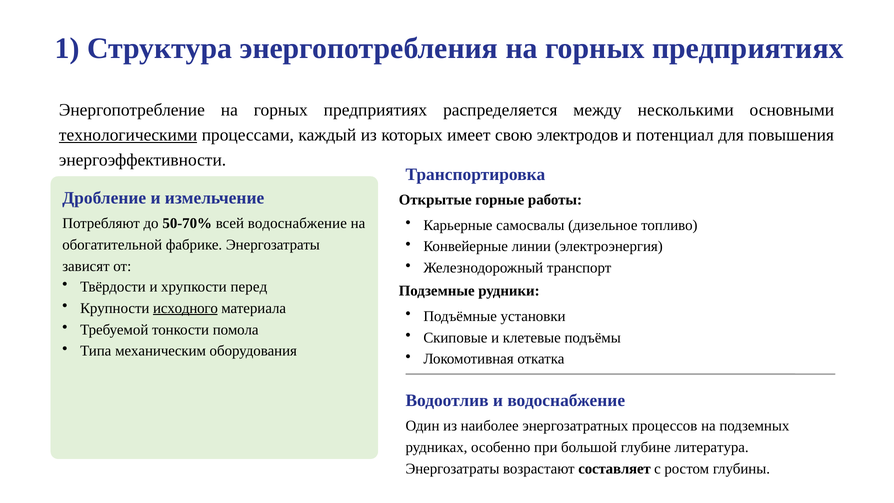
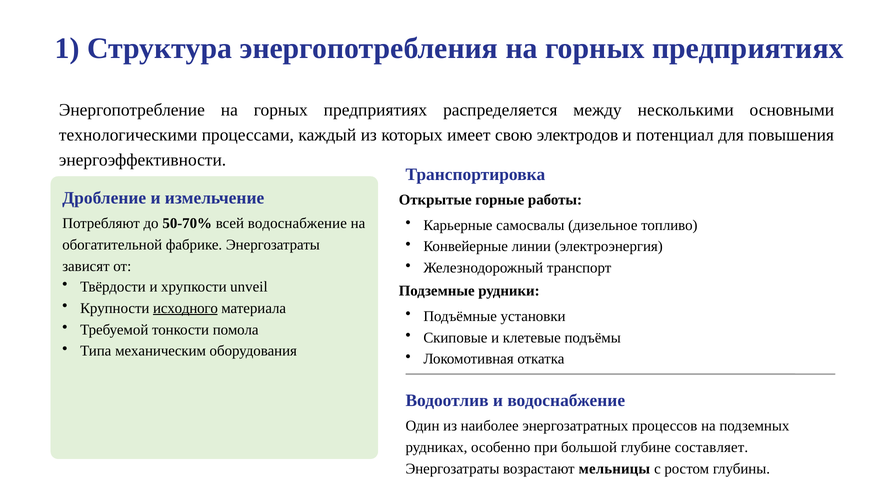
технологическими underline: present -> none (128, 135)
перед: перед -> unveil (249, 287)
литература: литература -> составляет (712, 447)
составляет: составляет -> мельницы (614, 469)
